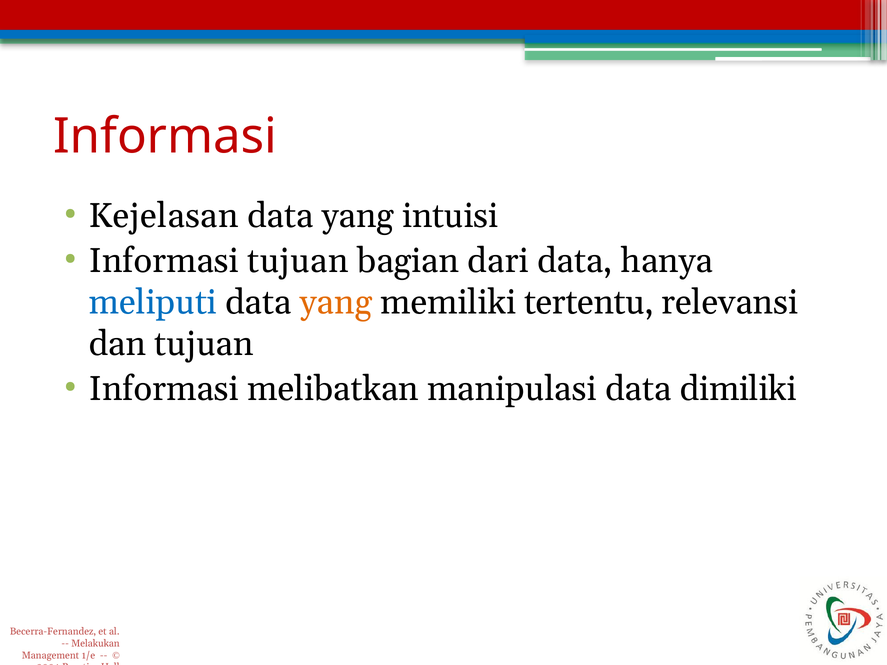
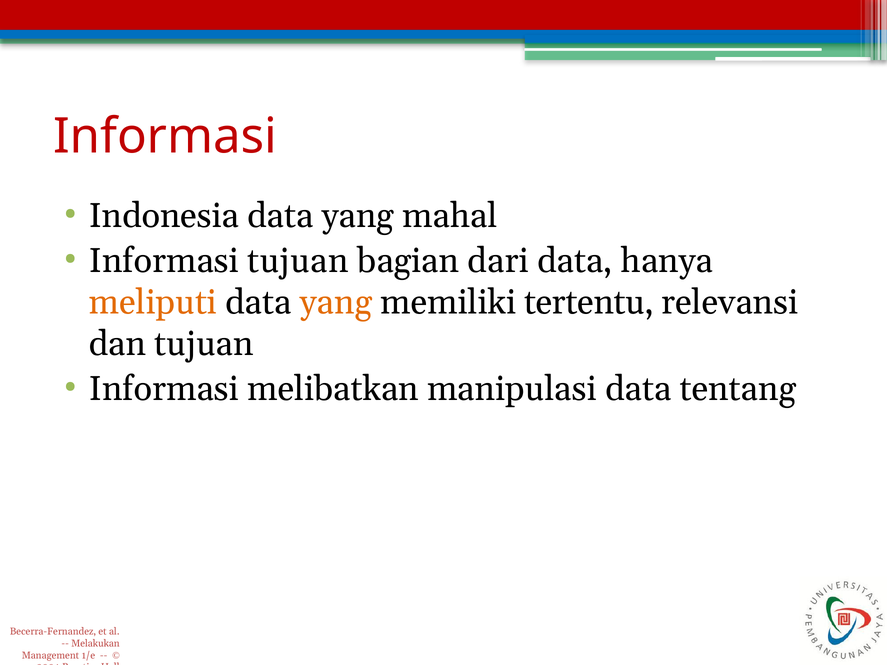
Kejelasan: Kejelasan -> Indonesia (164, 216)
intuisi: intuisi -> mahal (450, 216)
meliputi colour: blue -> orange (153, 303)
dimiliki: dimiliki -> tentang (738, 389)
